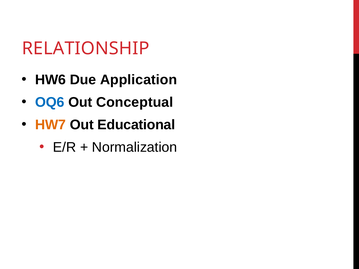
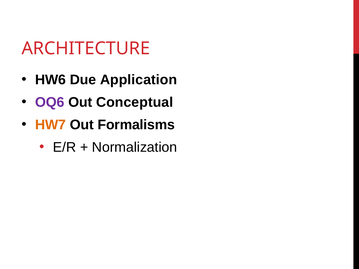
RELATIONSHIP: RELATIONSHIP -> ARCHITECTURE (86, 49)
OQ6 colour: blue -> purple (50, 102)
Educational: Educational -> Formalisms (136, 125)
